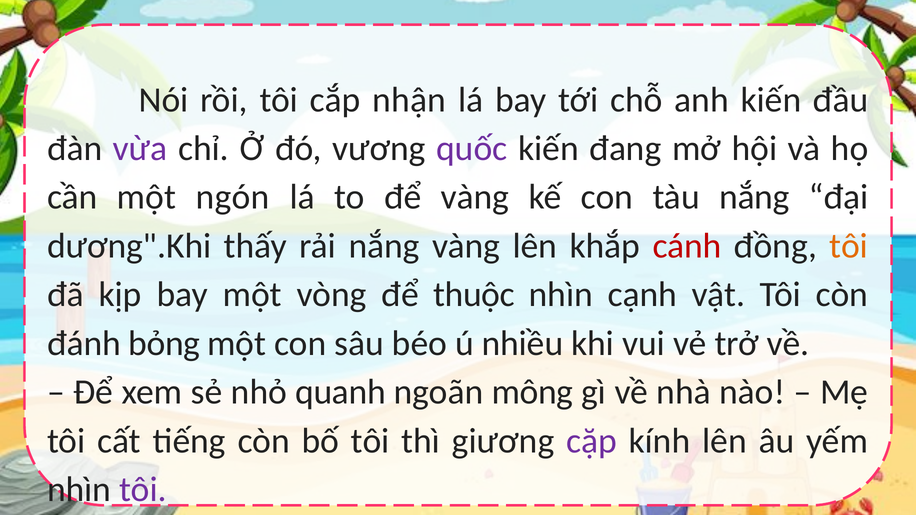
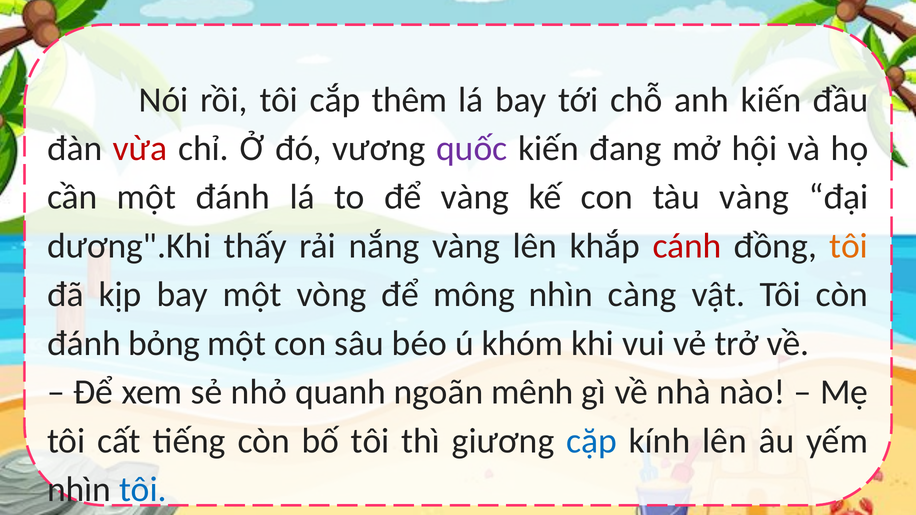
nhận: nhận -> thêm (409, 100)
vừa colour: purple -> red (140, 149)
một ngón: ngón -> đánh (233, 197)
tàu nắng: nắng -> vàng (754, 197)
thuộc: thuộc -> mông (474, 295)
cạnh: cạnh -> càng (642, 295)
nhiều: nhiều -> khóm (523, 344)
mông: mông -> mênh (532, 392)
cặp colour: purple -> blue (591, 441)
tôi colour: purple -> blue (143, 490)
